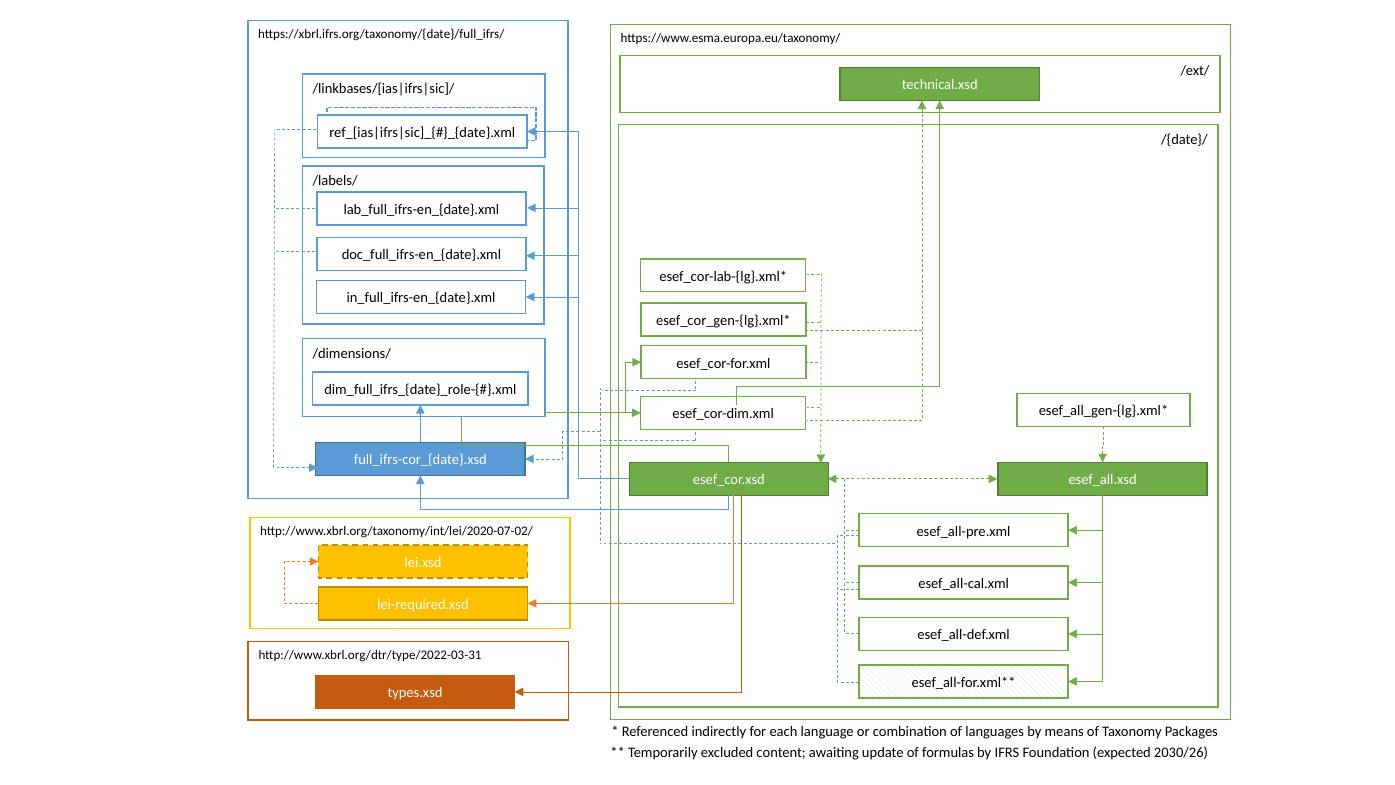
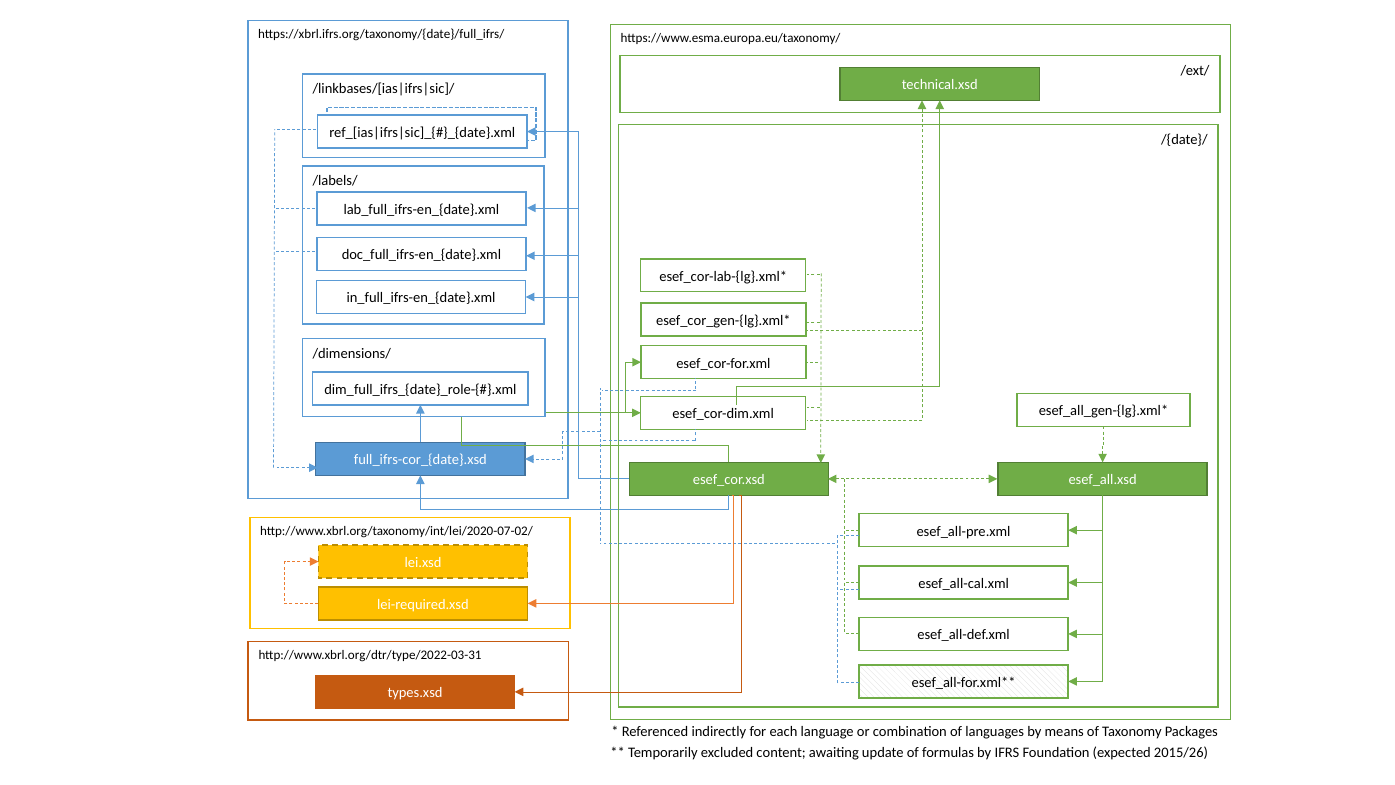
2030/26: 2030/26 -> 2015/26 (1181, 752)
